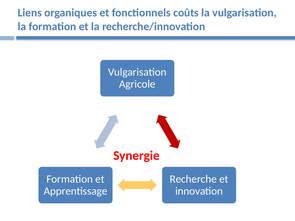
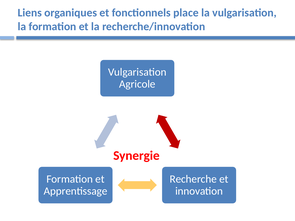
coûts: coûts -> place (186, 13)
